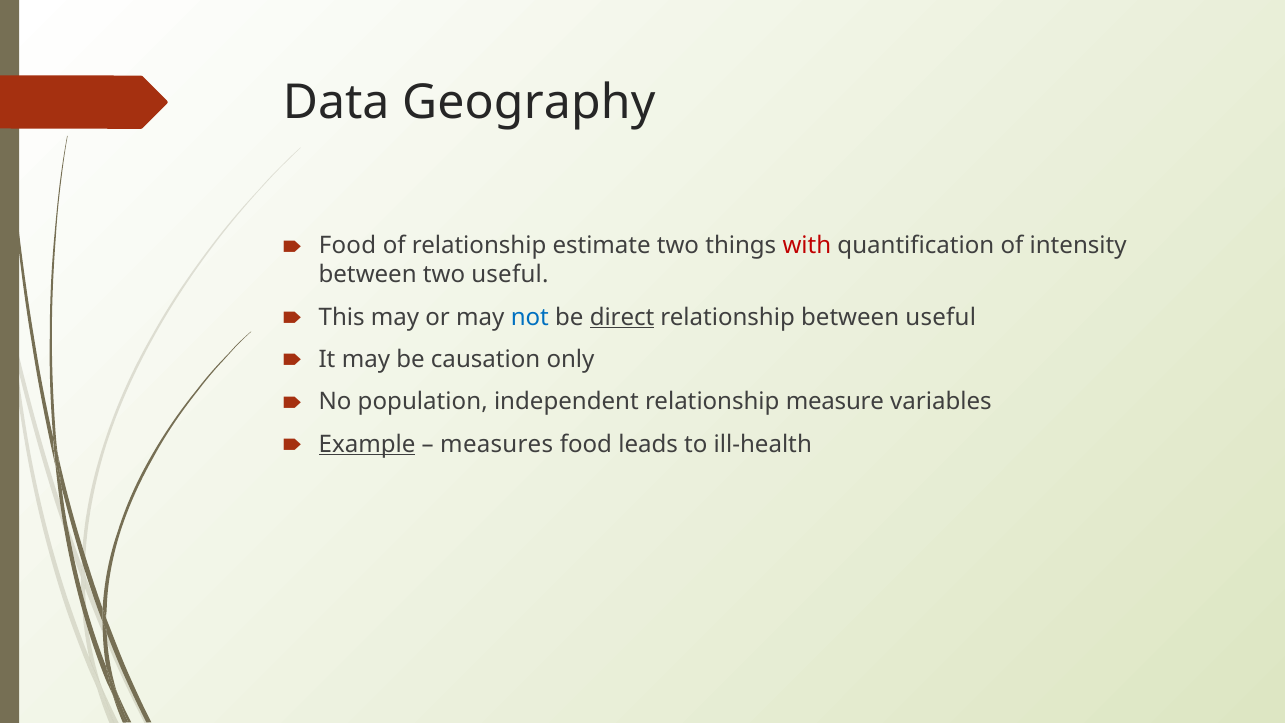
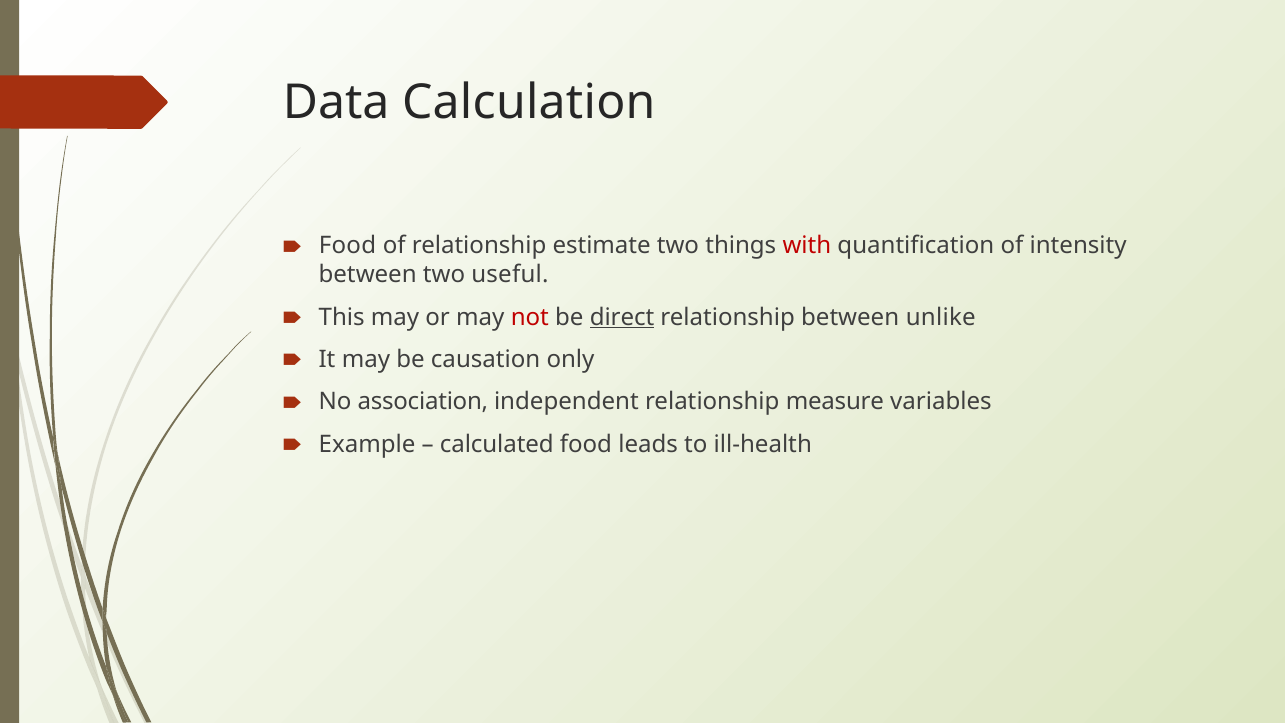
Geography: Geography -> Calculation (529, 103)
not colour: blue -> red (530, 317)
between useful: useful -> unlike (941, 317)
population: population -> association (423, 402)
Example underline: present -> none (367, 444)
measures: measures -> calculated (497, 444)
